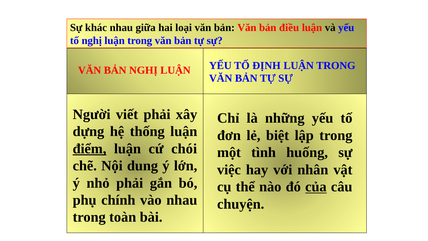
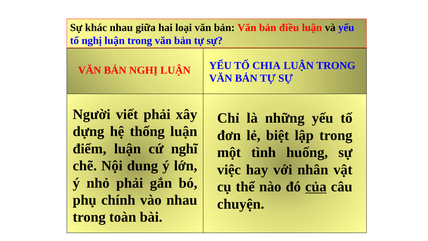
ĐỊNH: ĐỊNH -> CHIA (266, 65)
điểm underline: present -> none (90, 149)
chói: chói -> nghĩ (184, 149)
